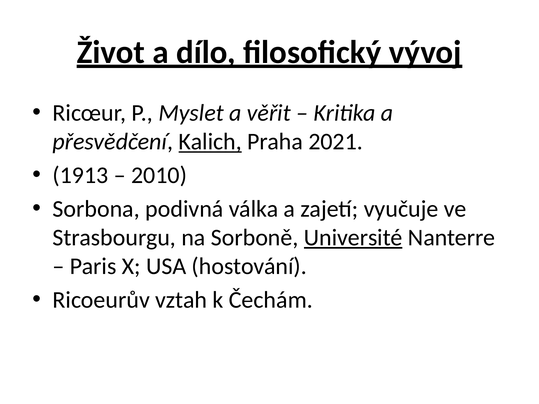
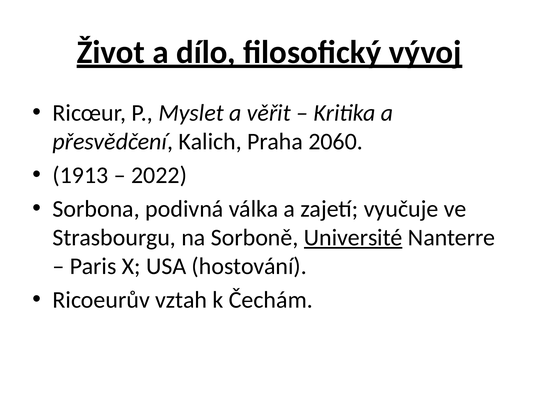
Kalich underline: present -> none (210, 142)
2021: 2021 -> 2060 (336, 142)
2010: 2010 -> 2022 (159, 175)
